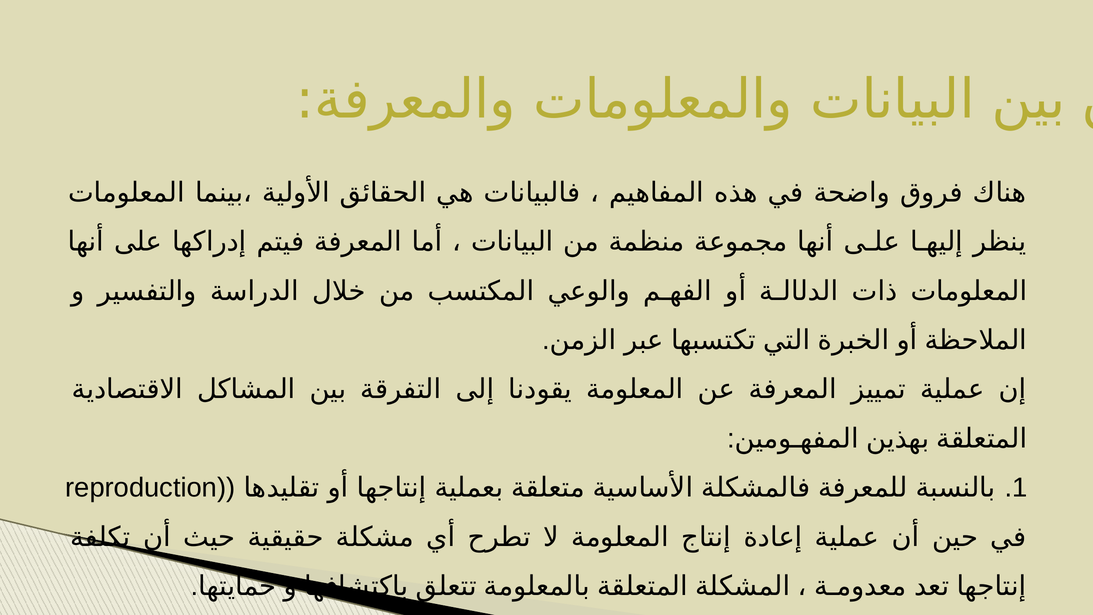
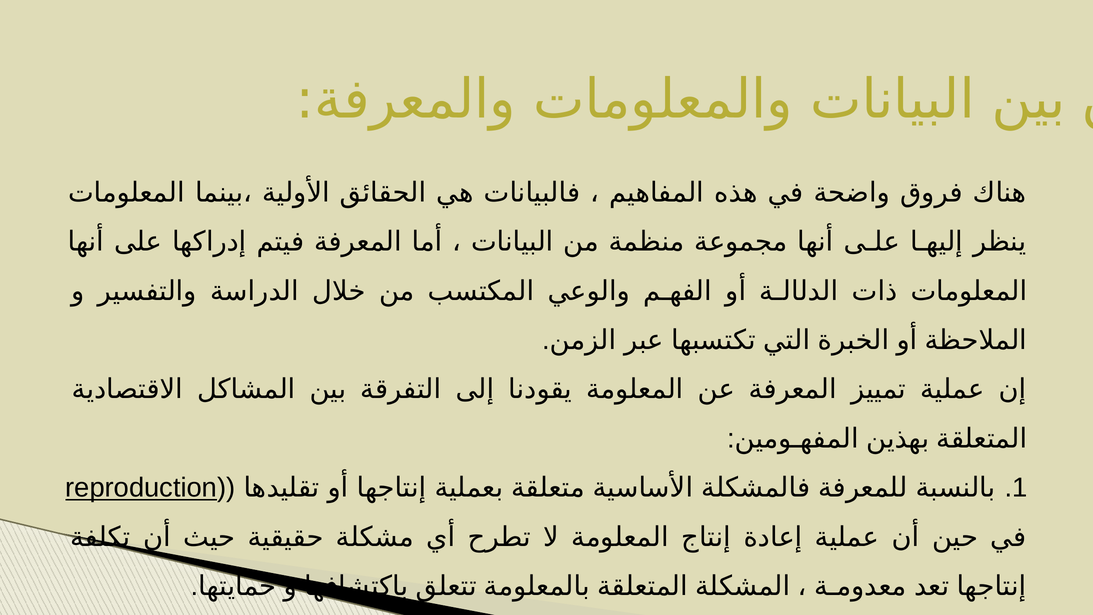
reproduction underline: none -> present (141, 488)
